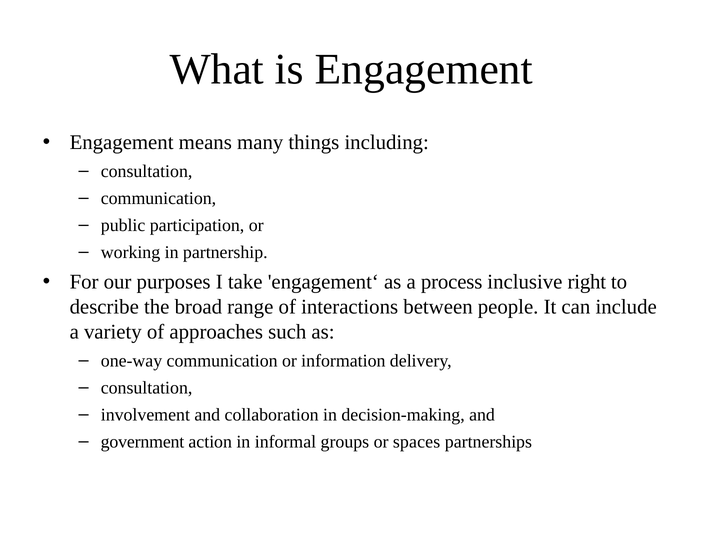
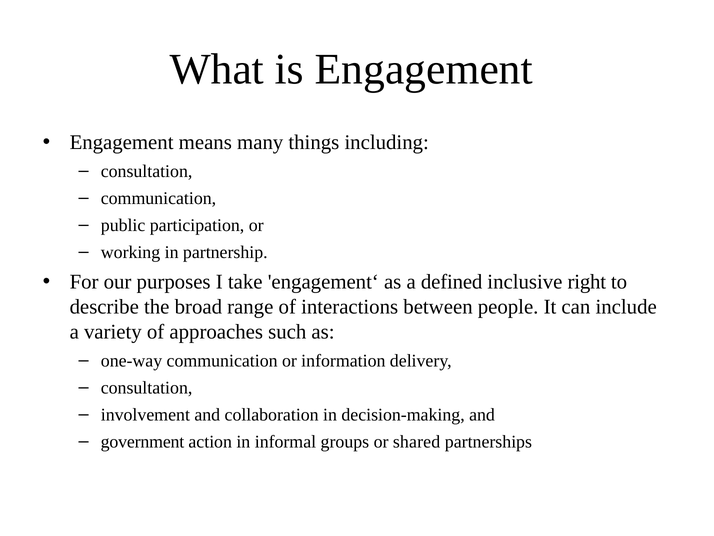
process: process -> defined (452, 282)
spaces: spaces -> shared (417, 441)
